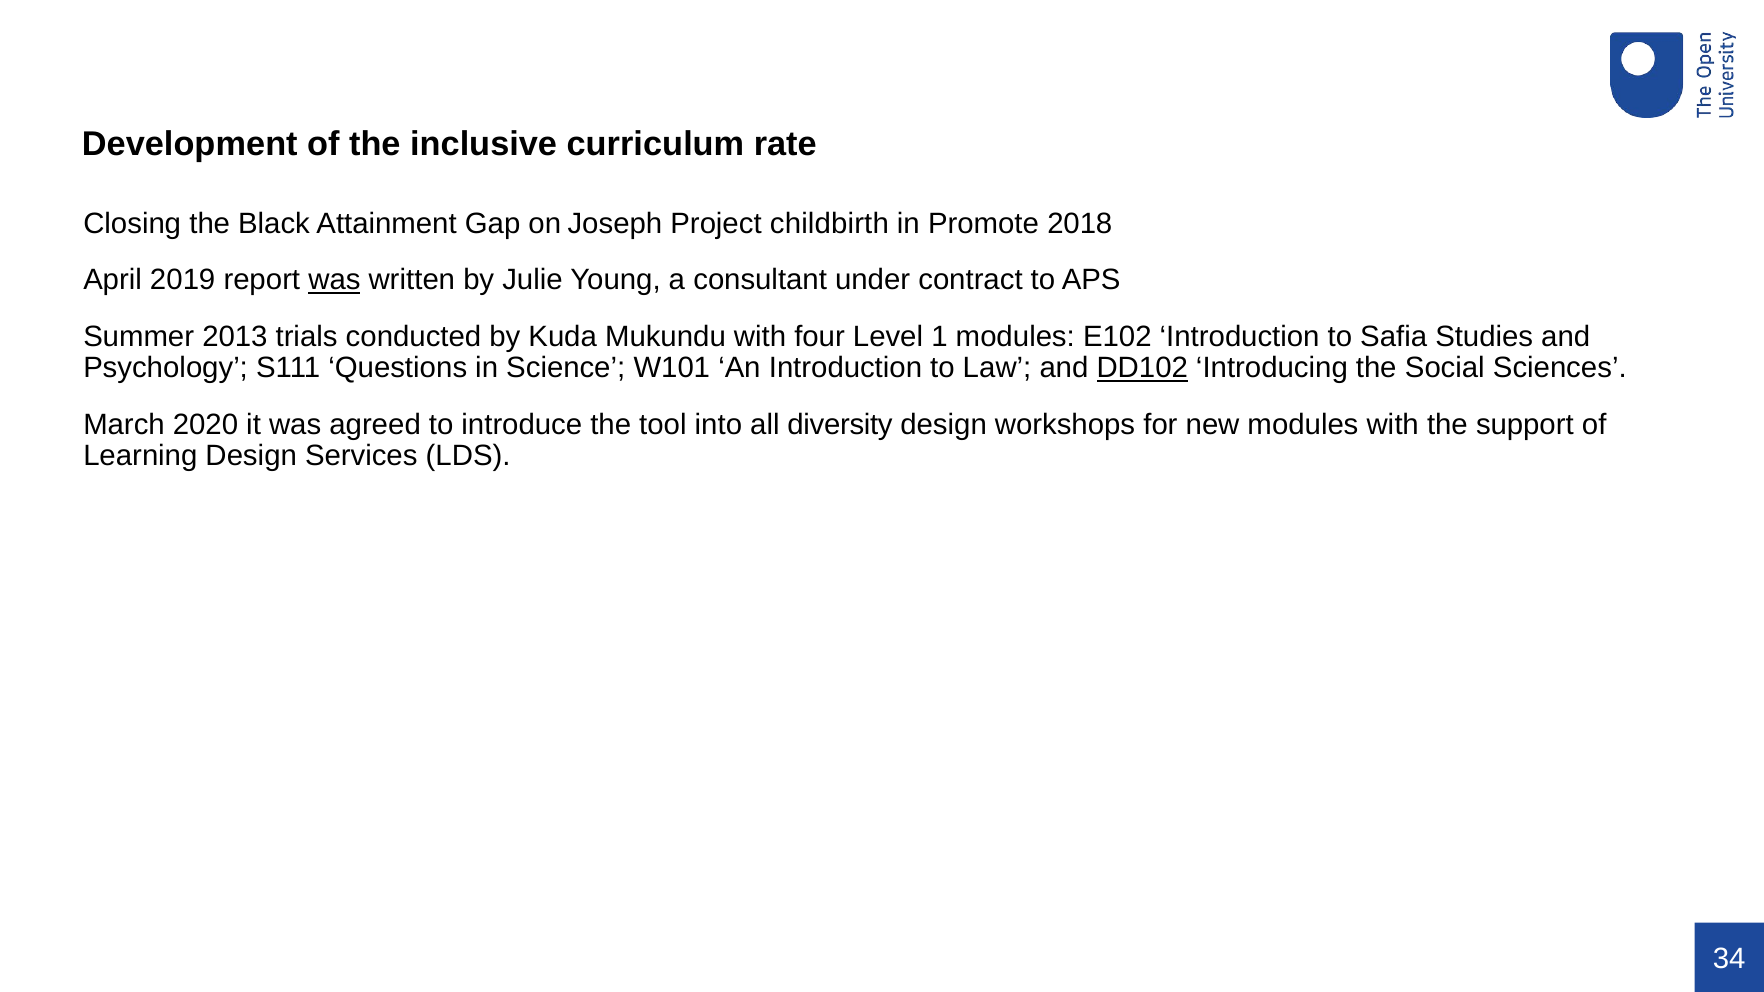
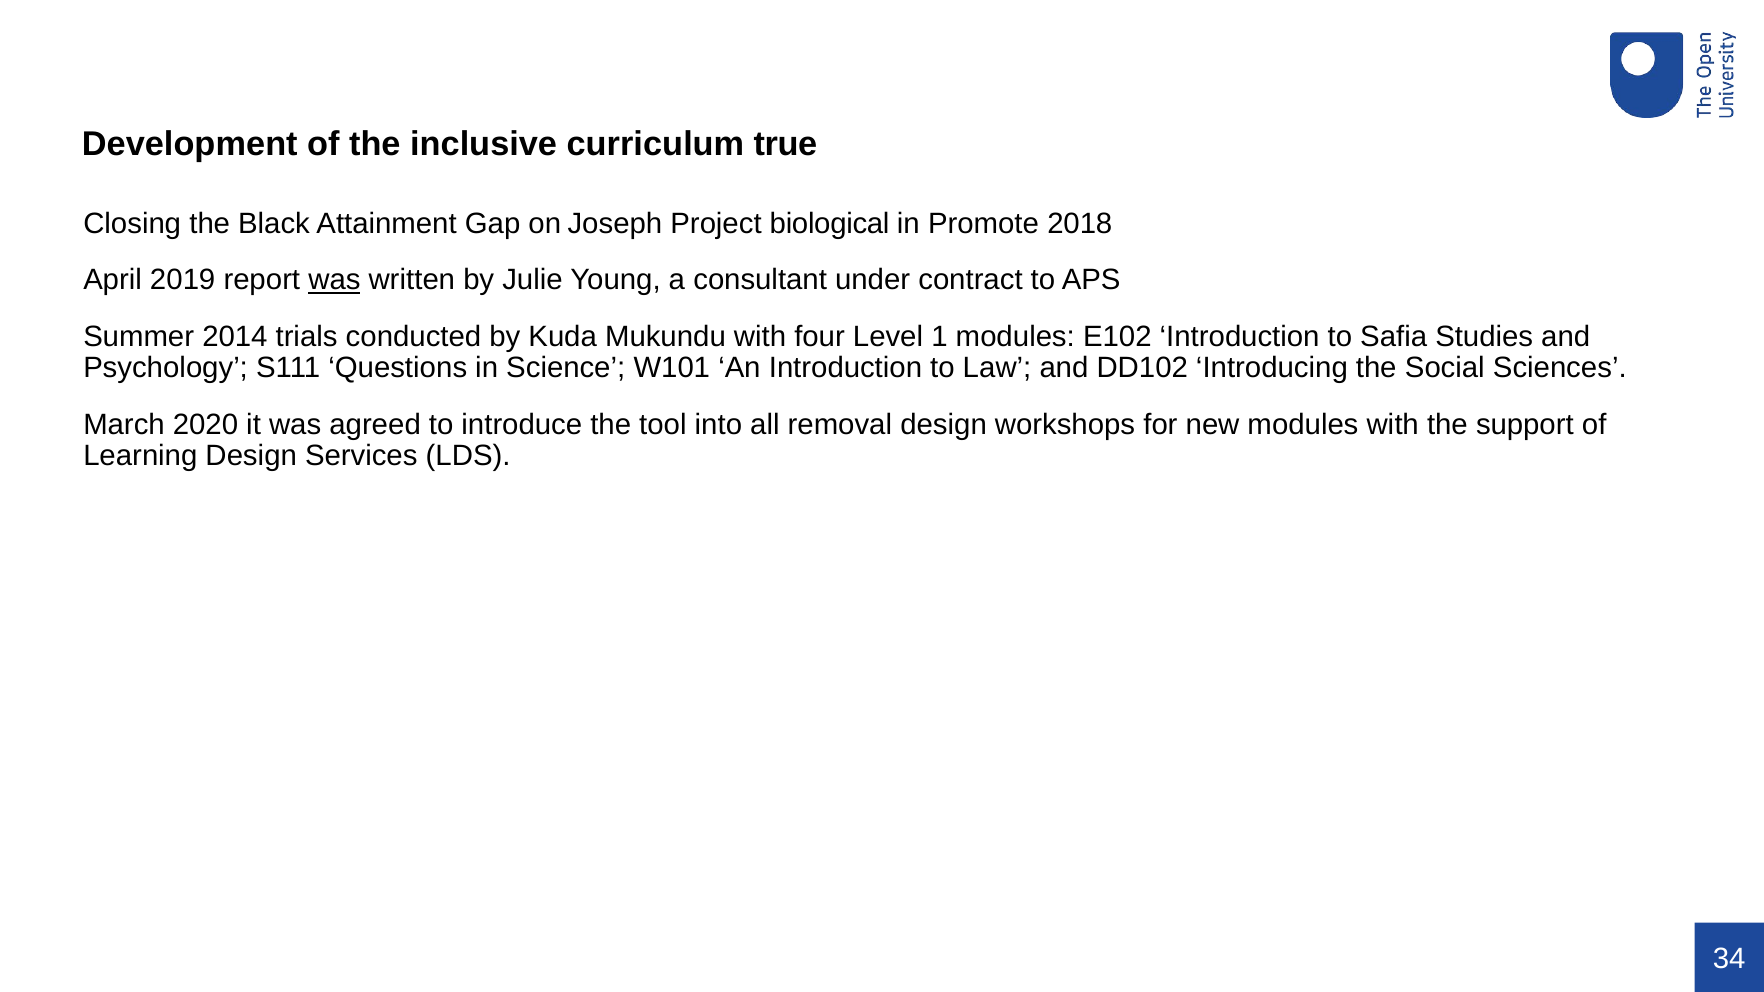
rate: rate -> true (785, 144)
childbirth: childbirth -> biological (830, 224)
2013: 2013 -> 2014 (235, 337)
DD102 underline: present -> none (1142, 368)
diversity: diversity -> removal (840, 425)
